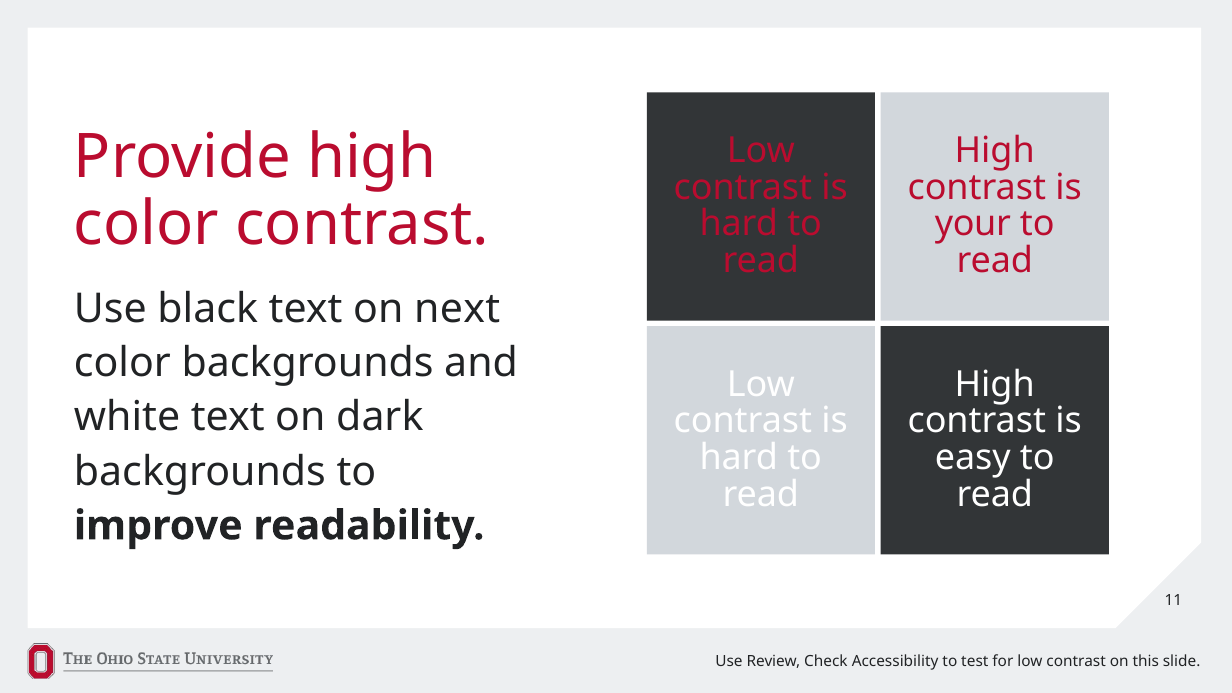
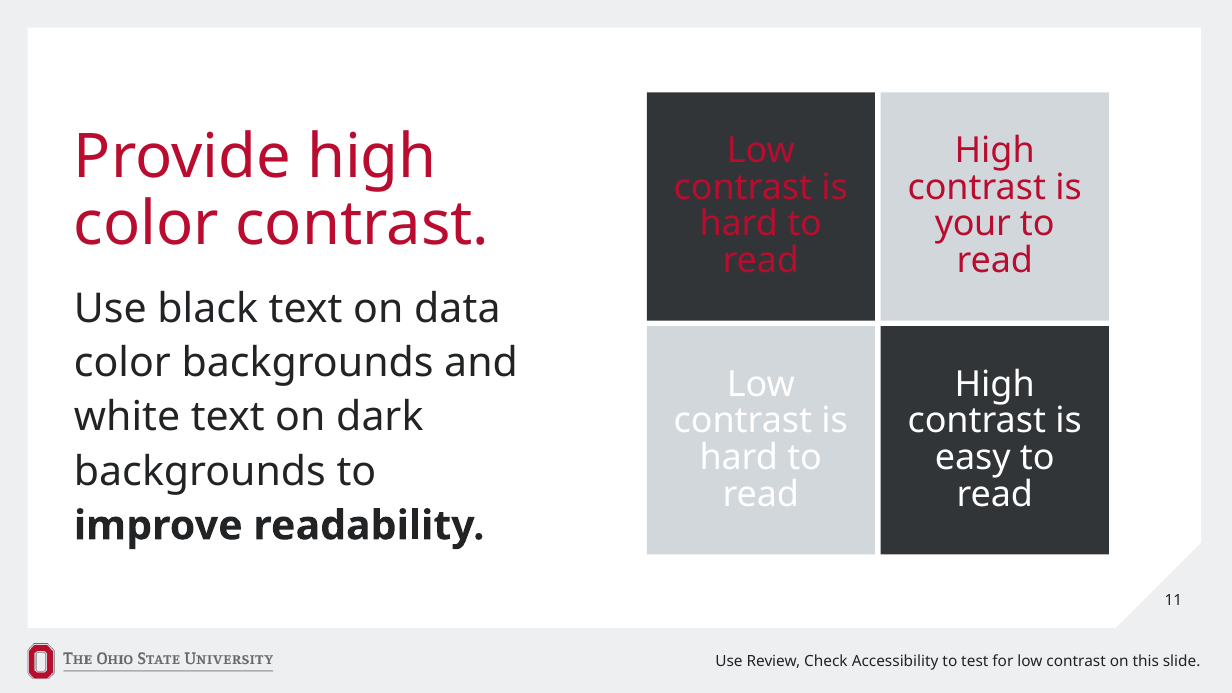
next: next -> data (457, 309)
